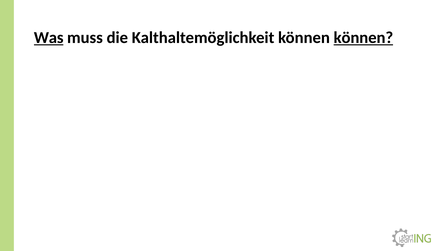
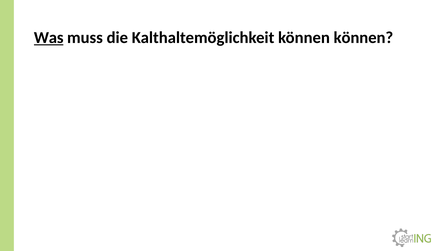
können underline: present -> none (363, 37)
